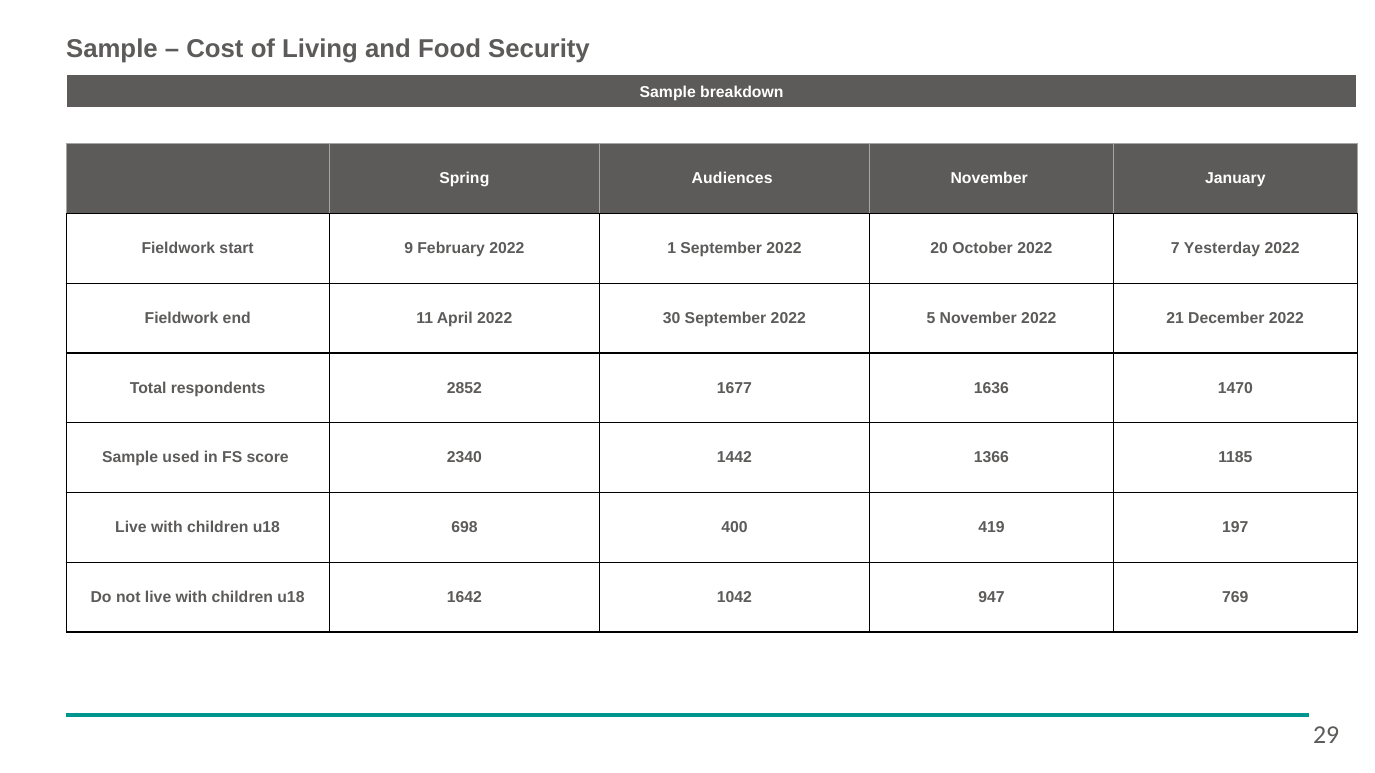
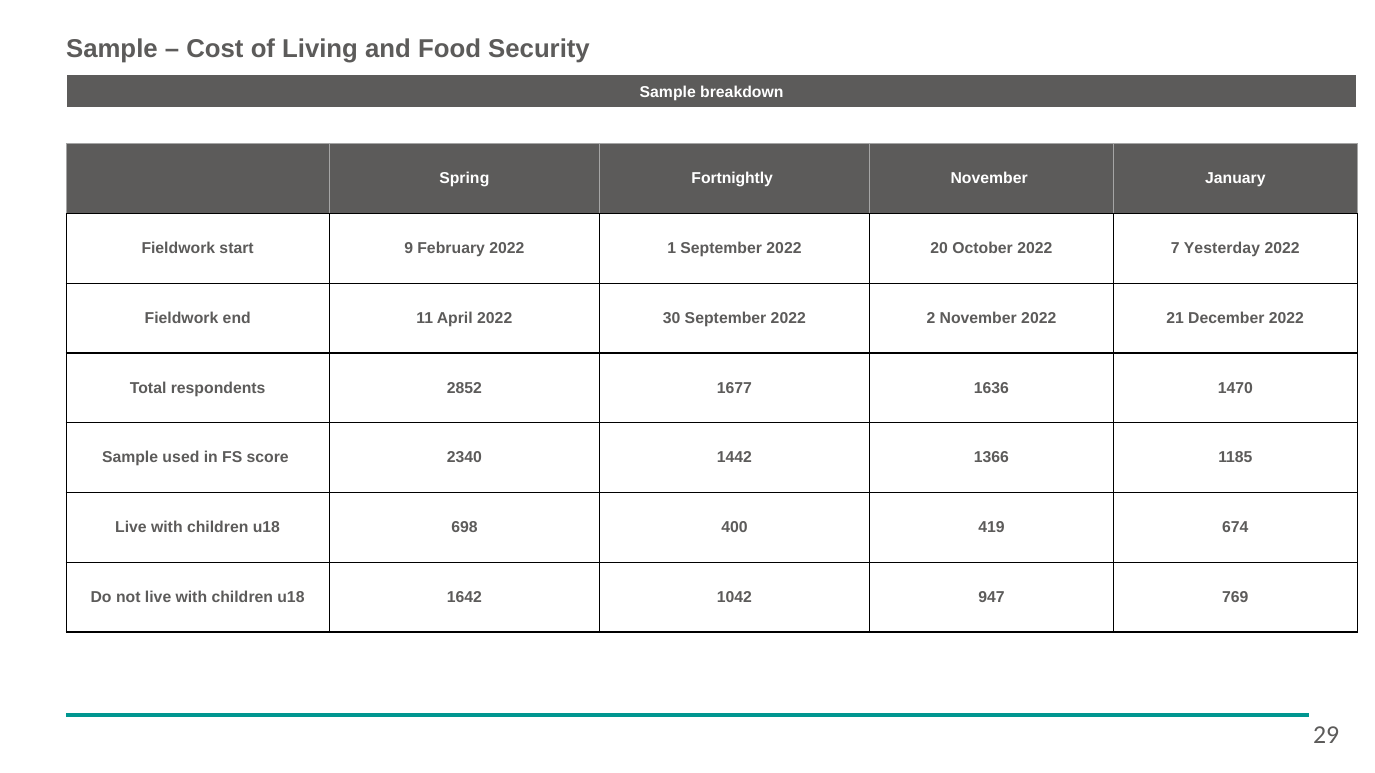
Audiences: Audiences -> Fortnightly (732, 179)
5: 5 -> 2 (931, 318)
197: 197 -> 674 (1235, 528)
